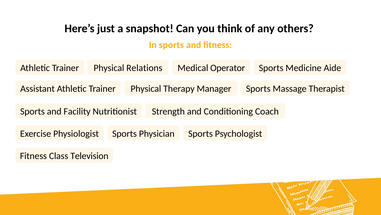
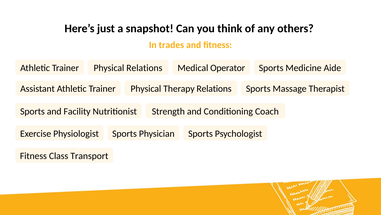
In sports: sports -> trades (171, 45)
Therapy Manager: Manager -> Relations (214, 89)
Television: Television -> Transport (89, 155)
